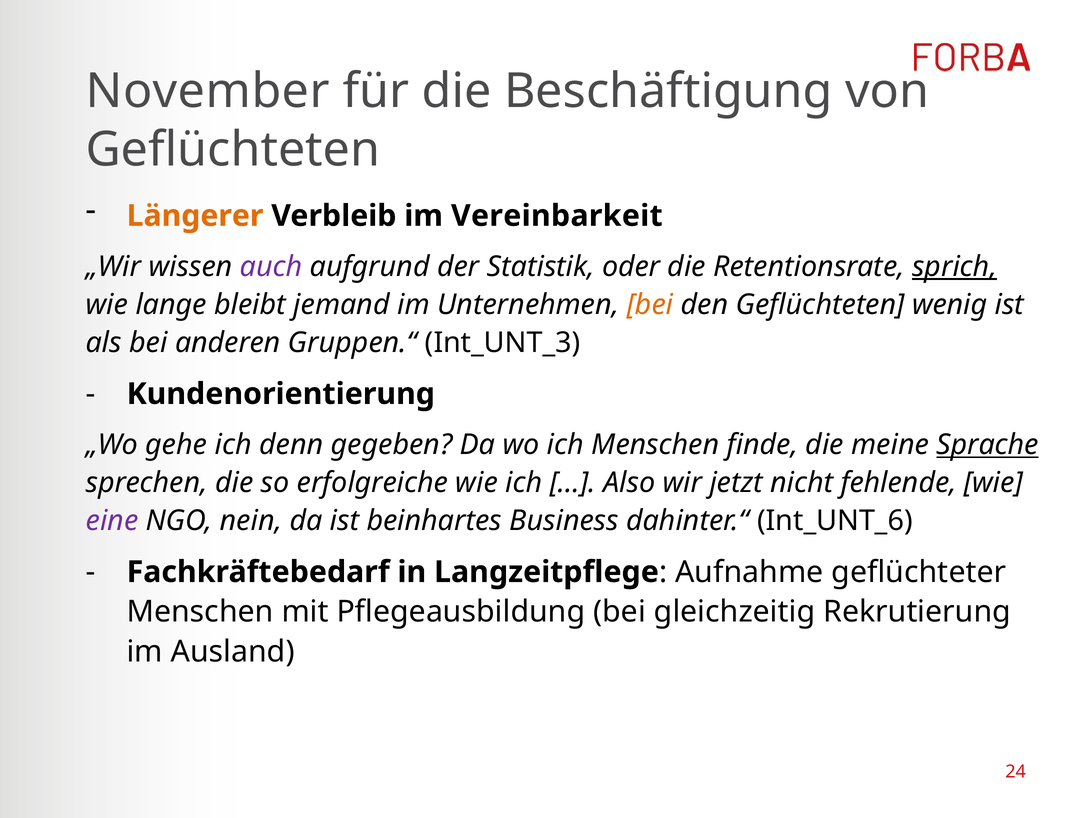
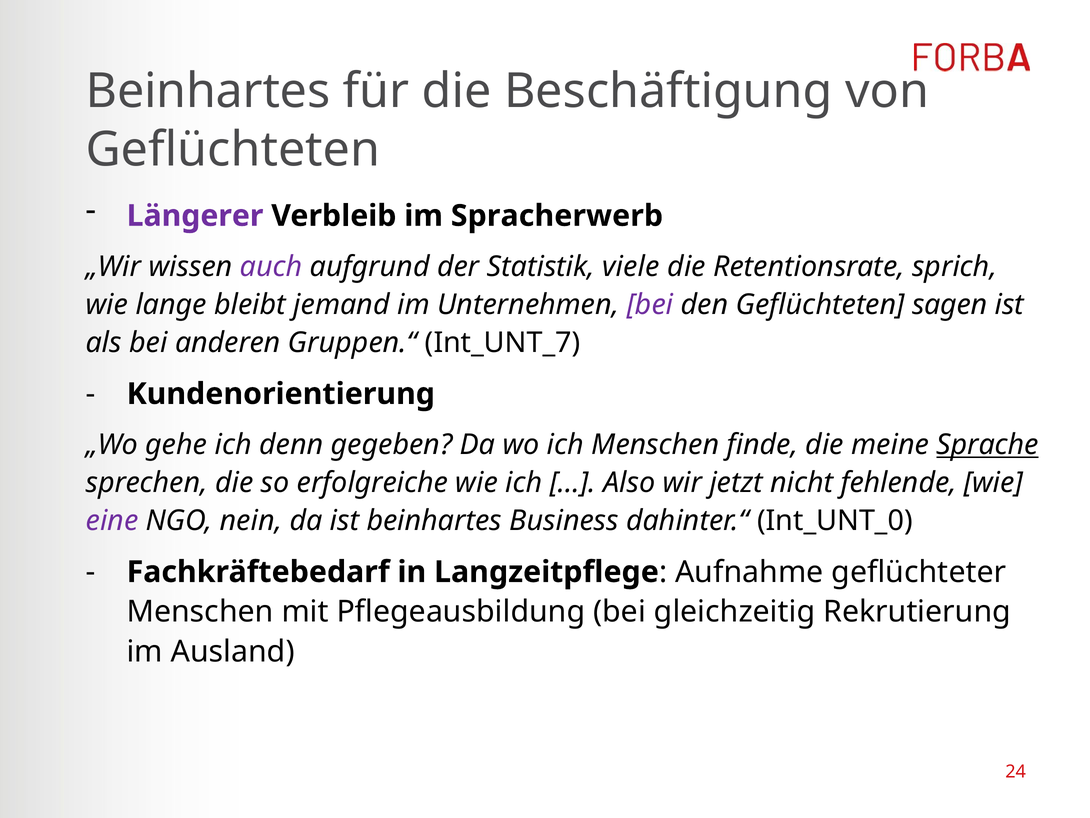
November: November -> Beinhartes (208, 91)
Längerer colour: orange -> purple (195, 216)
Vereinbarkeit: Vereinbarkeit -> Spracherwerb (557, 216)
oder: oder -> viele (631, 267)
sprich underline: present -> none (955, 267)
bei colour: orange -> purple (650, 305)
wenig: wenig -> sagen (950, 305)
Int_UNT_3: Int_UNT_3 -> Int_UNT_7 (503, 342)
Int_UNT_6: Int_UNT_6 -> Int_UNT_0 (835, 520)
